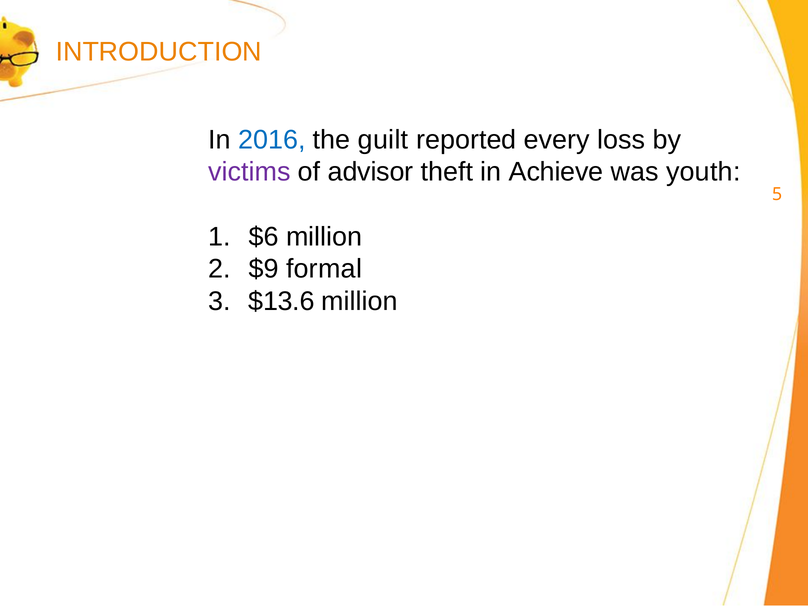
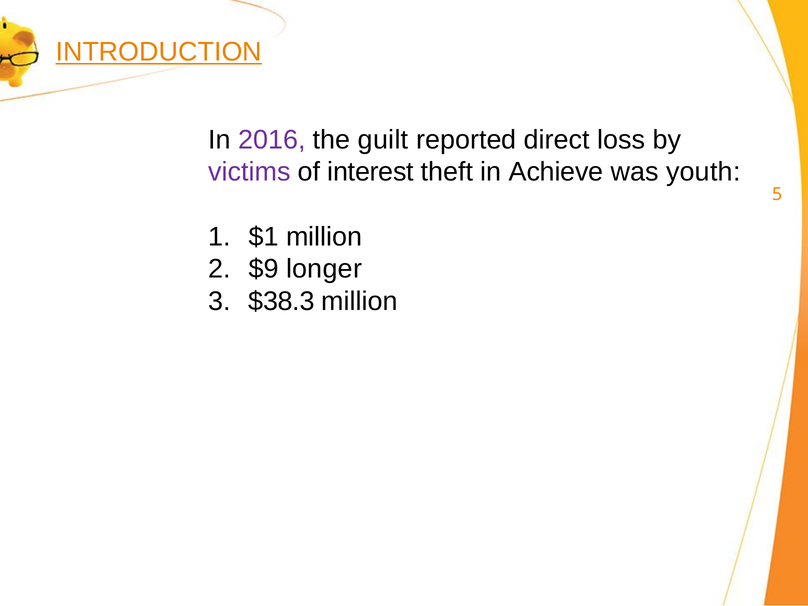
INTRODUCTION underline: none -> present (159, 52)
2016 colour: blue -> purple (272, 140)
every: every -> direct (557, 140)
advisor: advisor -> interest (371, 172)
$6: $6 -> $1 (264, 237)
formal: formal -> longer (324, 269)
$13.6: $13.6 -> $38.3 (281, 301)
